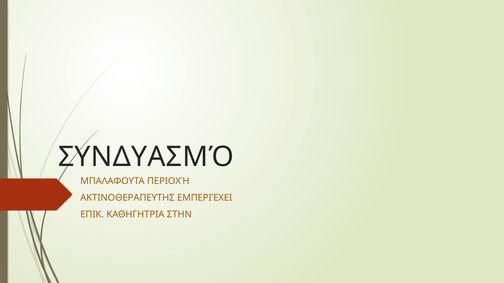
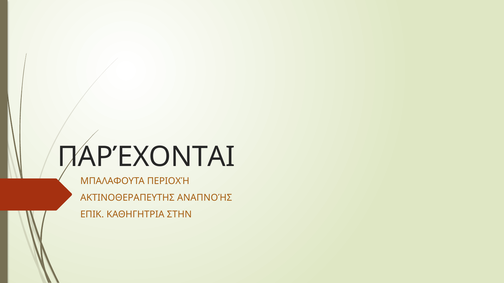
ΣΥΝΔΥΑΣΜΌ: ΣΥΝΔΥΑΣΜΌ -> ΠΑΡΈΧΟΝΤΑΙ (146, 157)
ΕΜΠΕΡΙΈΧΕΙ: ΕΜΠΕΡΙΈΧΕΙ -> ΑΝΑΠΝΟΉΣ (205, 198)
